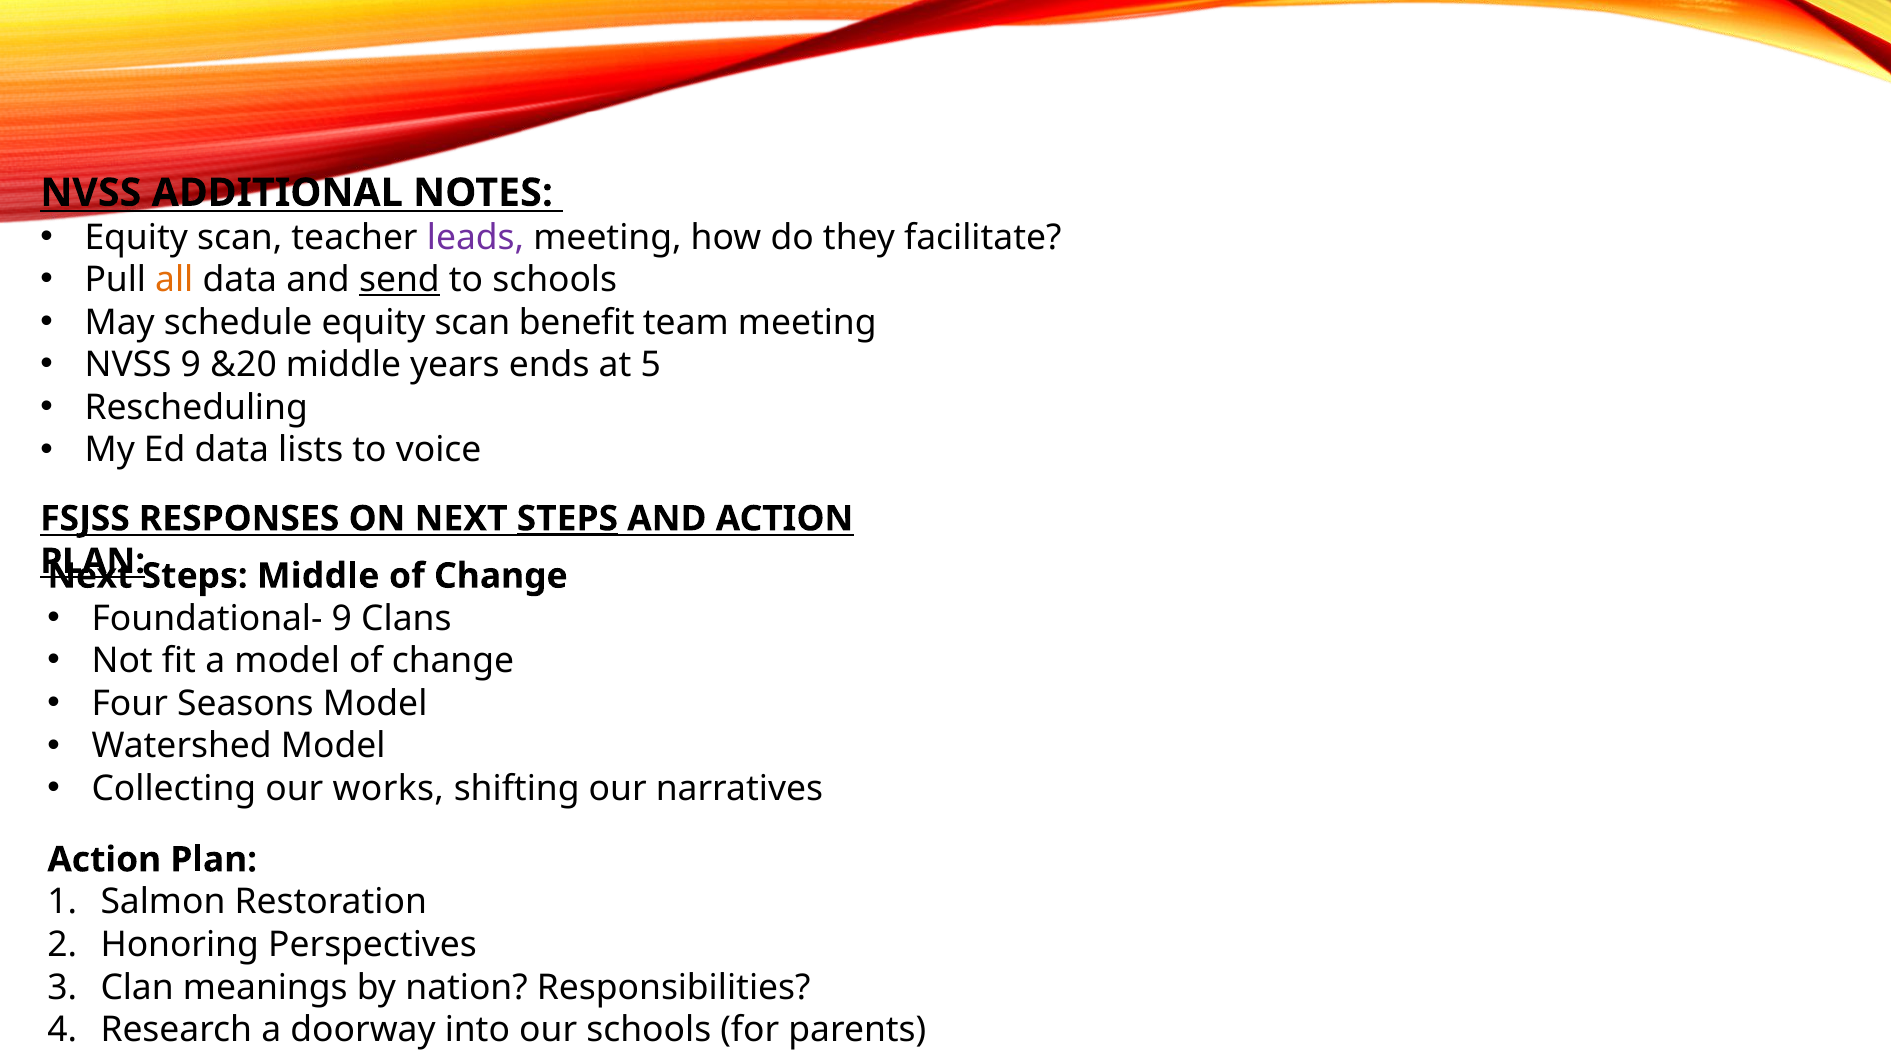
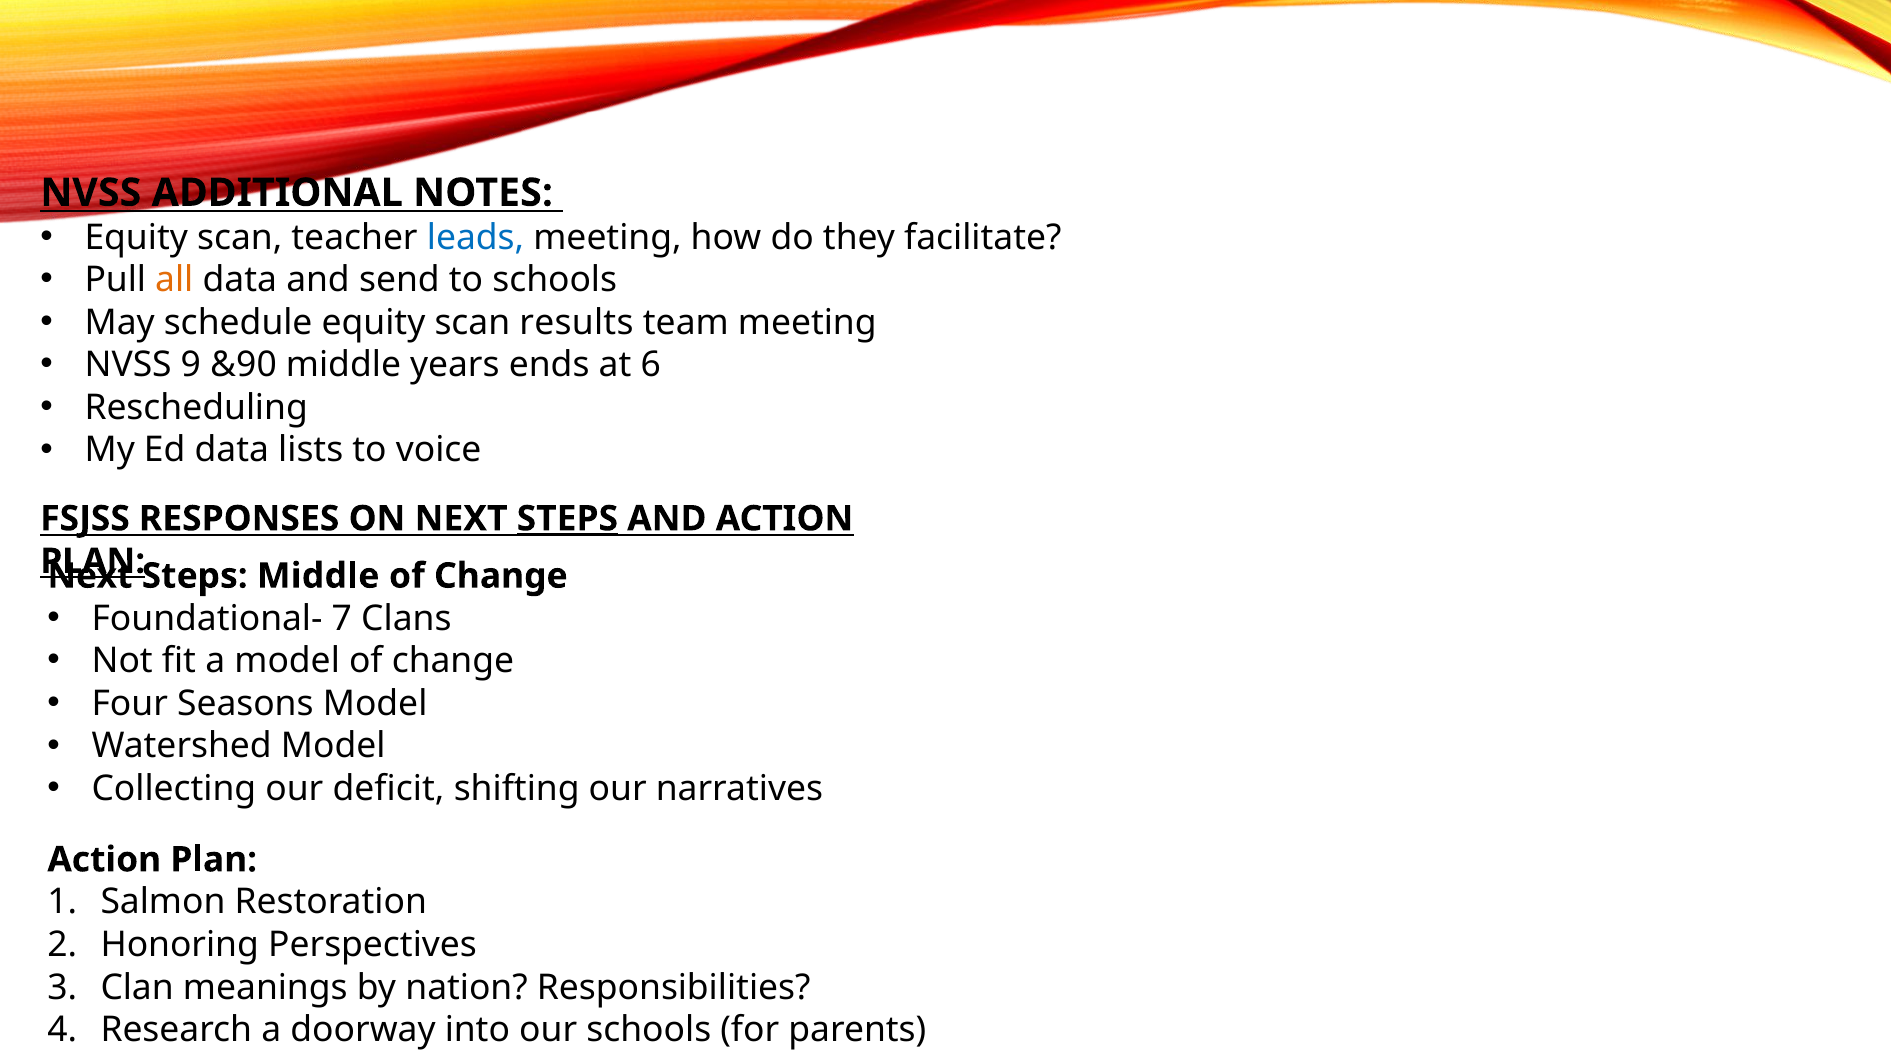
leads colour: purple -> blue (476, 237)
send underline: present -> none (399, 280)
benefit: benefit -> results (576, 322)
&20: &20 -> &90 (244, 365)
5: 5 -> 6 (651, 365)
Foundational- 9: 9 -> 7 (342, 618)
works: works -> deficit (388, 789)
